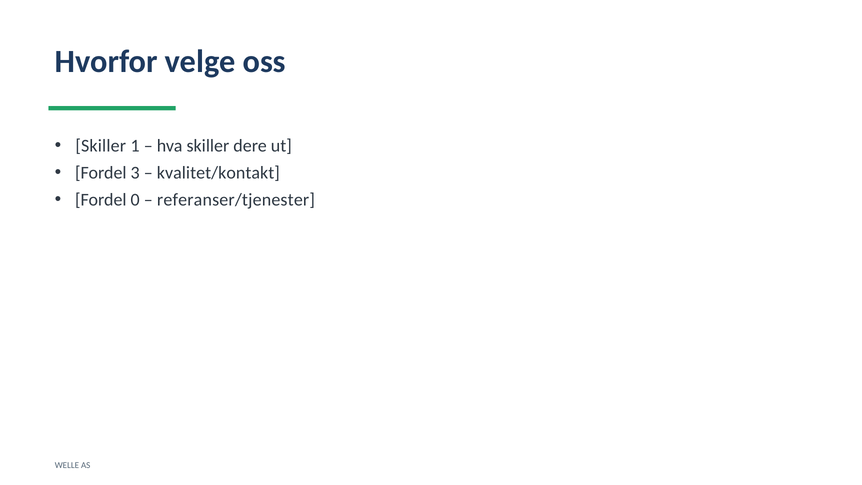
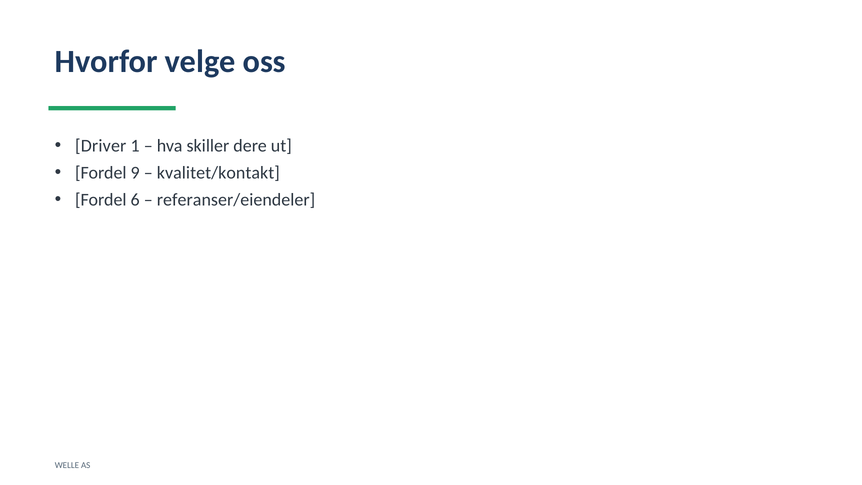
Skiller: Skiller -> Driver (101, 146)
3: 3 -> 9 (135, 173)
0: 0 -> 6 (135, 200)
referanser/tjenester: referanser/tjenester -> referanser/eiendeler (236, 200)
